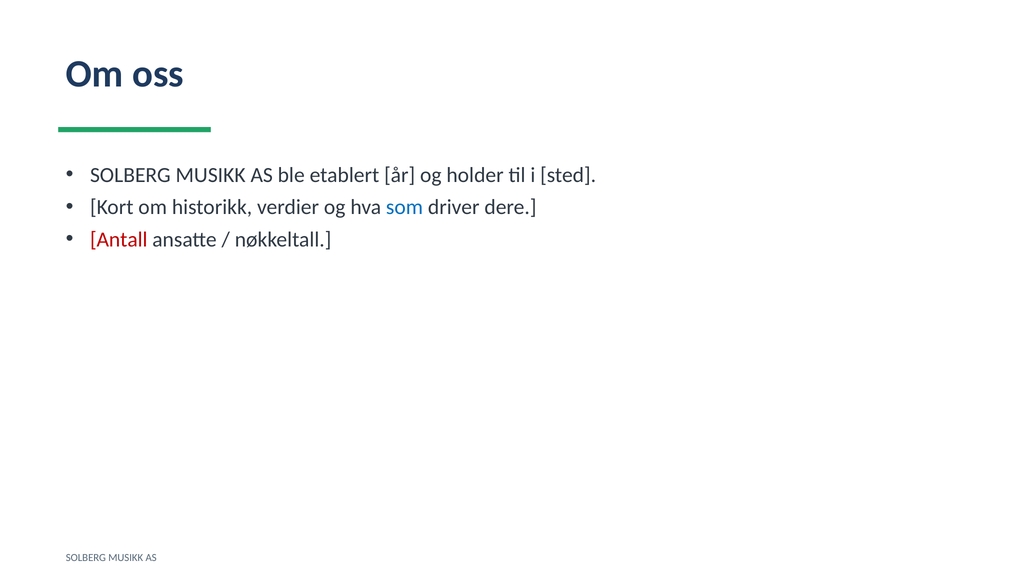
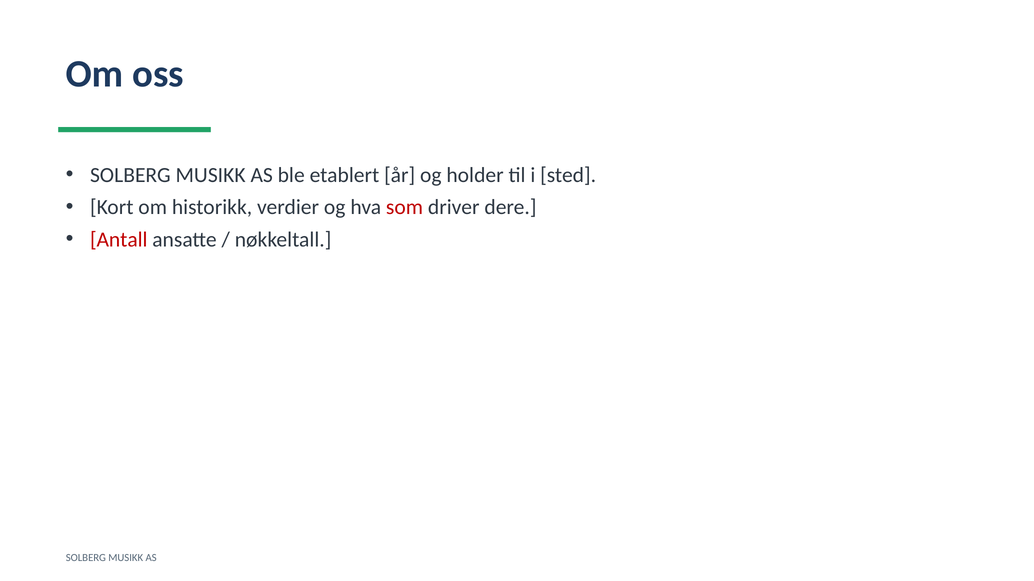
som colour: blue -> red (405, 207)
